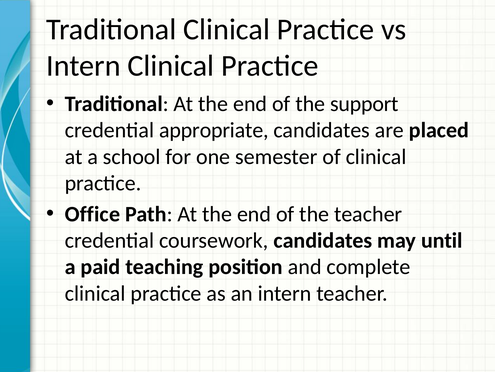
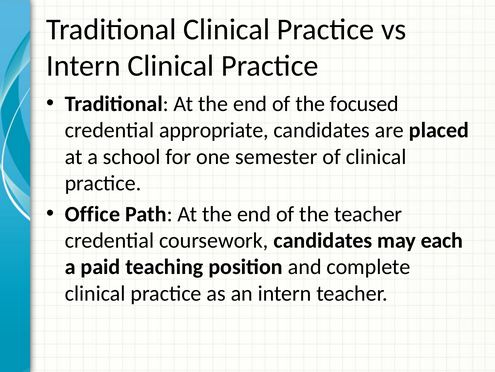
support: support -> focused (364, 104)
until: until -> each (442, 240)
